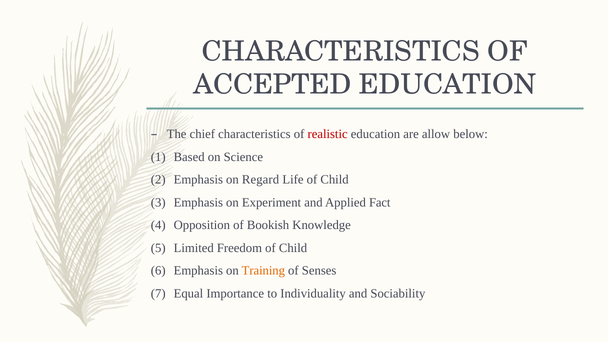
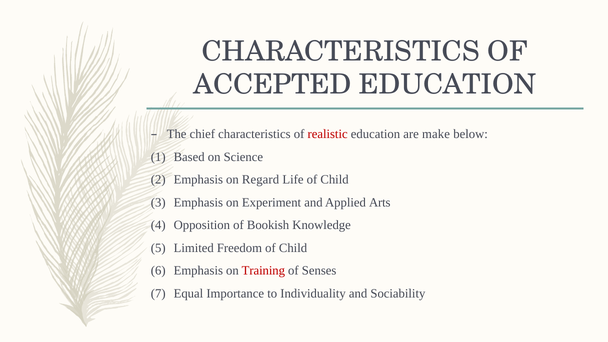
allow: allow -> make (436, 134)
Fact: Fact -> Arts (380, 202)
Training colour: orange -> red (263, 271)
